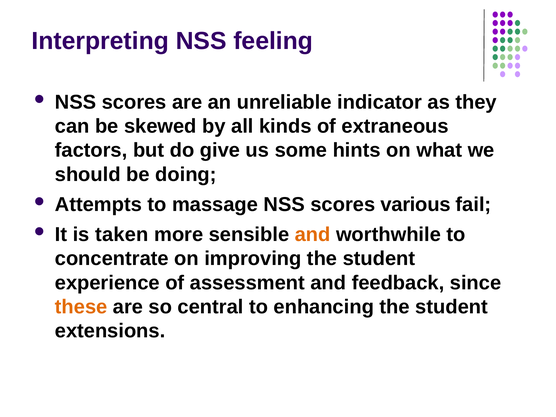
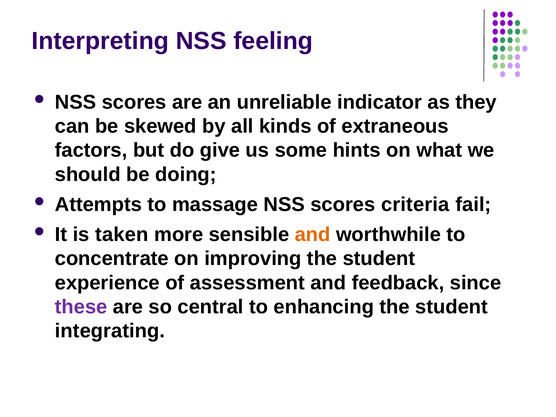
various: various -> criteria (415, 204)
these colour: orange -> purple (81, 307)
extensions: extensions -> integrating (110, 331)
